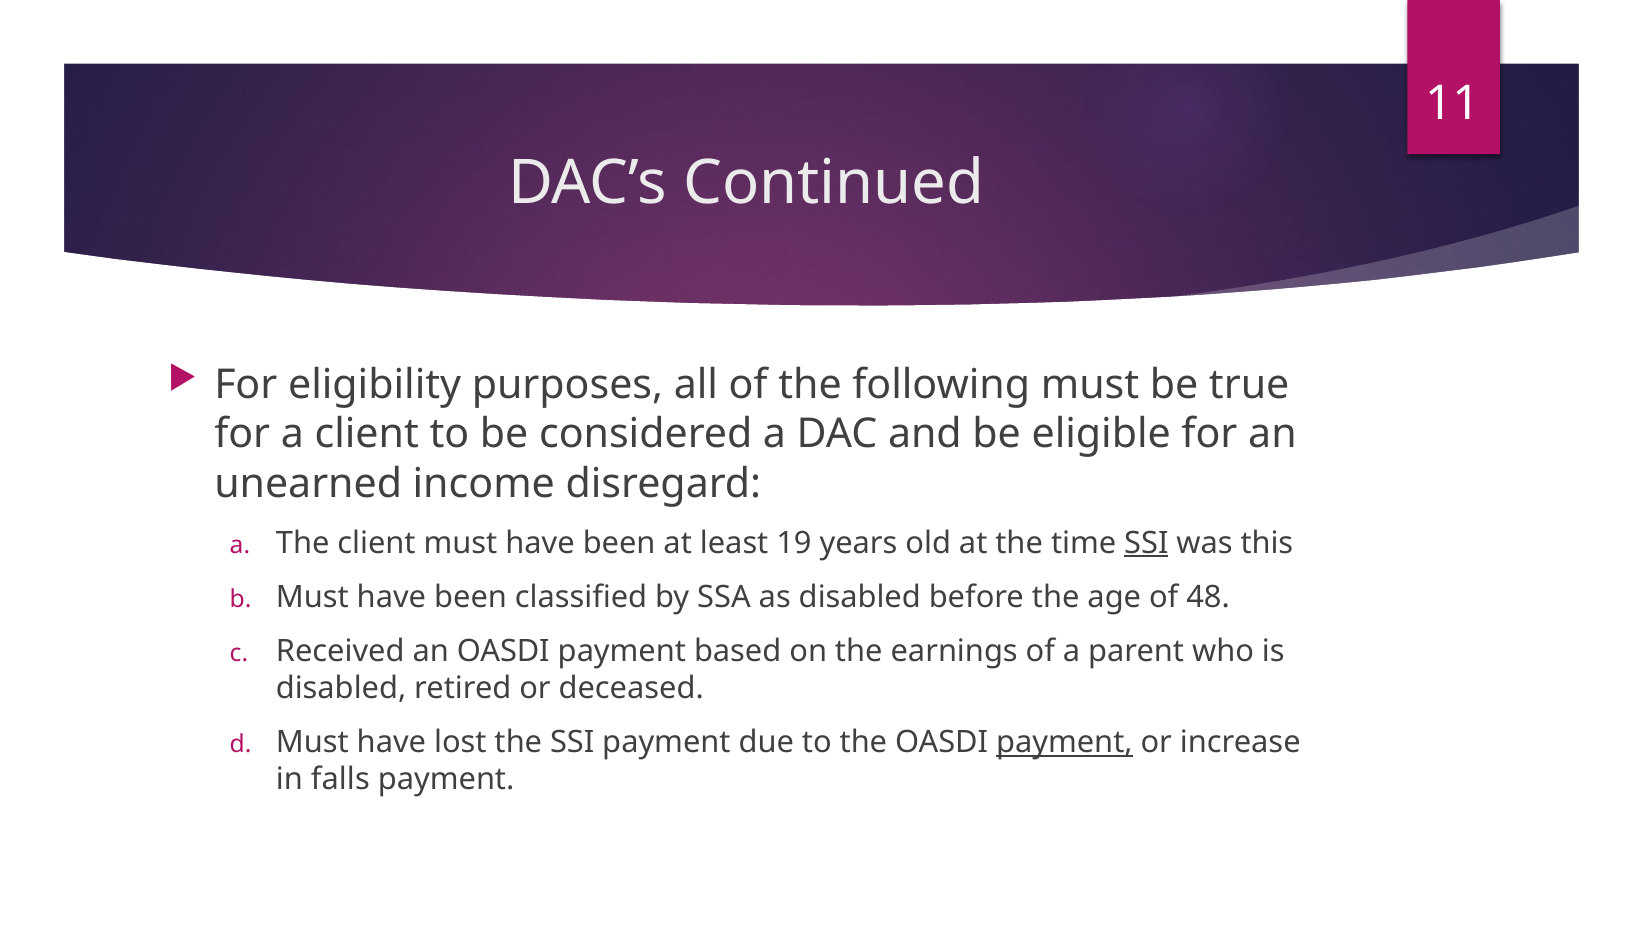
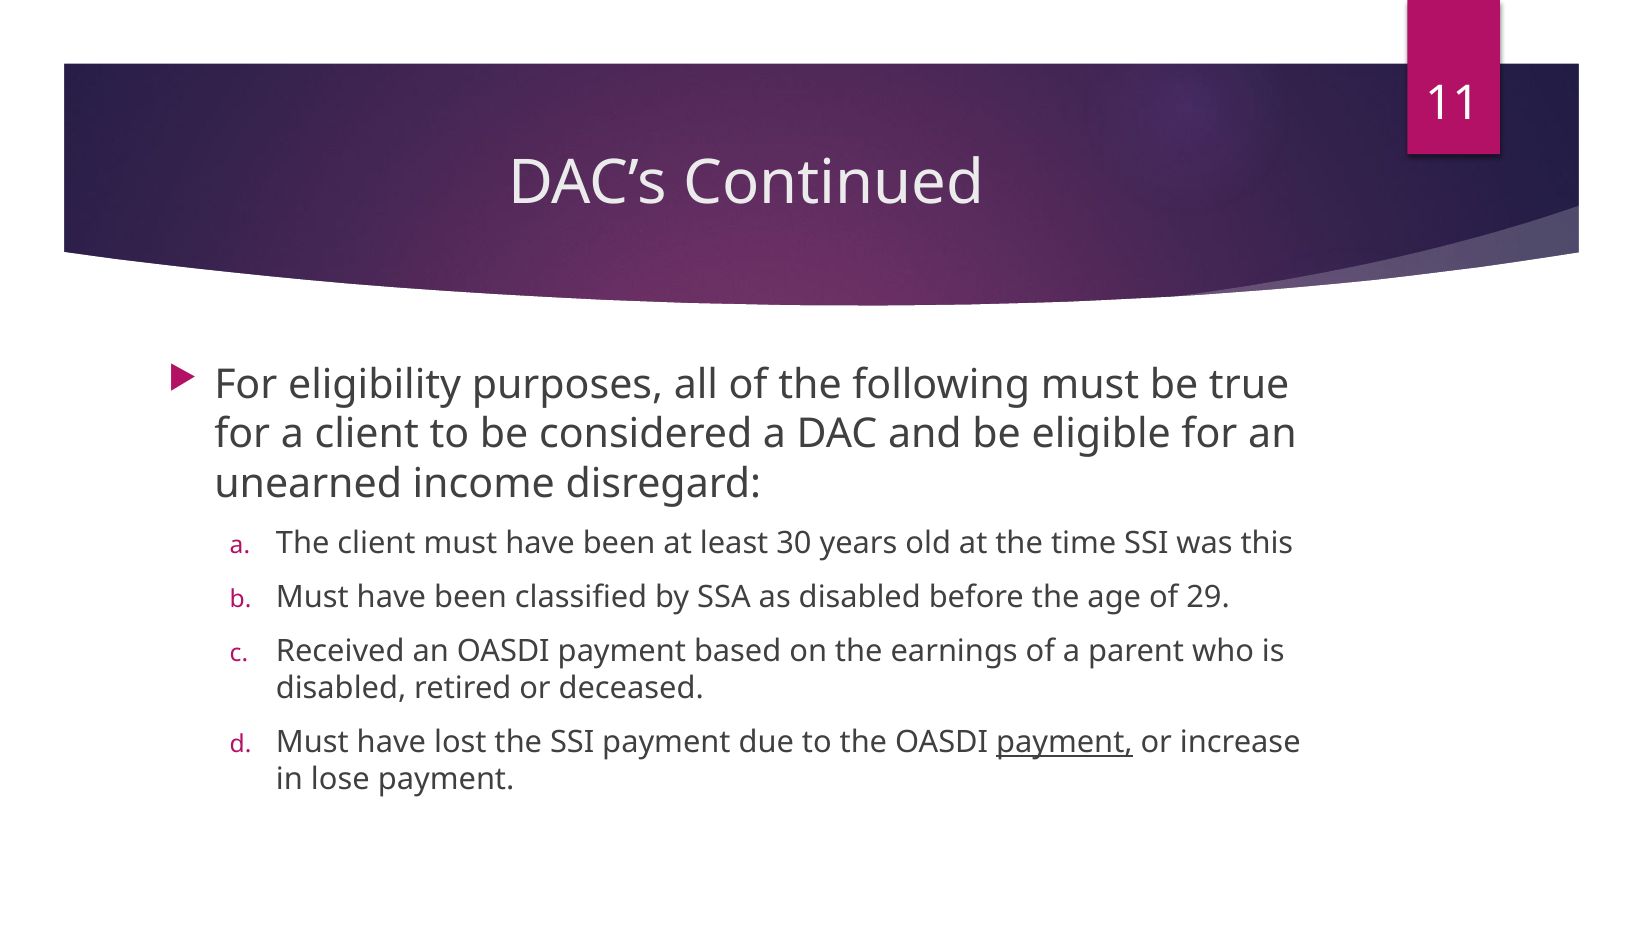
19: 19 -> 30 (794, 543)
SSI underline: present -> none (1146, 543)
48: 48 -> 29 (1208, 597)
falls: falls -> lose (340, 779)
